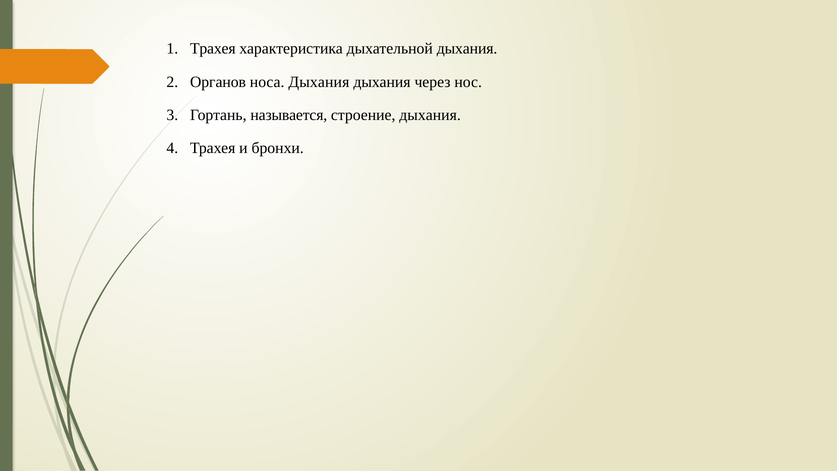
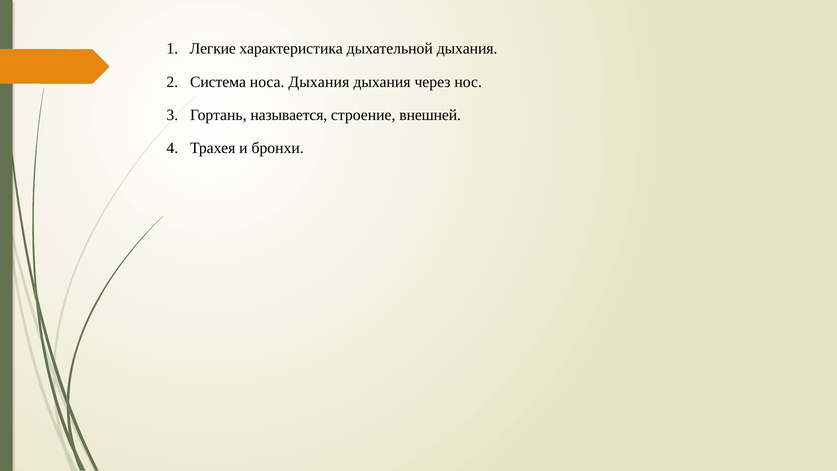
Трахея: Трахея -> Легкие (213, 49)
Органов: Органов -> Система (218, 82)
строение дыхания: дыхания -> внешней (430, 115)
